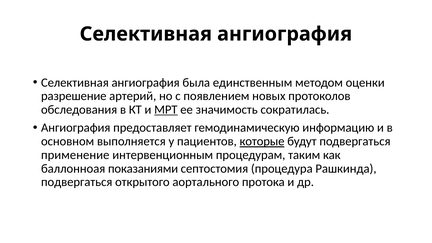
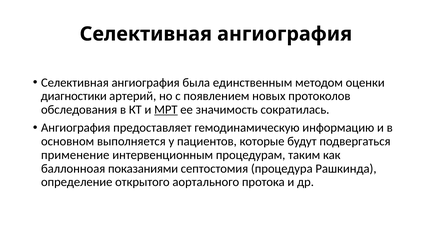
разрешение: разрешение -> диагностики (74, 96)
которые underline: present -> none (262, 141)
подвергаться: подвергаться -> определение (77, 182)
